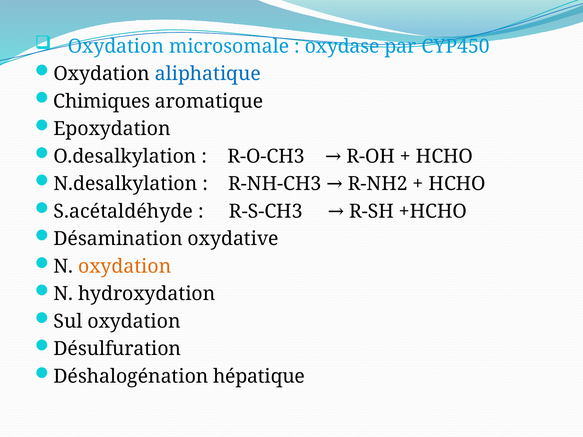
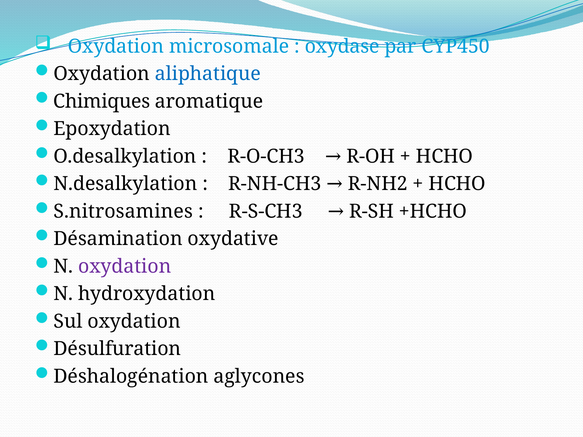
S.acétaldéhyde: S.acétaldéhyde -> S.nitrosamines (123, 211)
oxydation colour: orange -> purple (125, 266)
hépatique: hépatique -> aglycones (259, 377)
